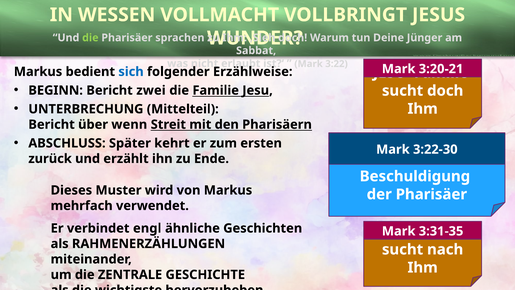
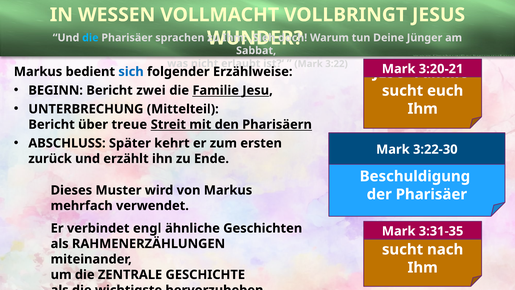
die colour: light green -> light blue (90, 38)
sucht doch: doch -> euch (445, 91)
wenn: wenn -> treue (129, 124)
